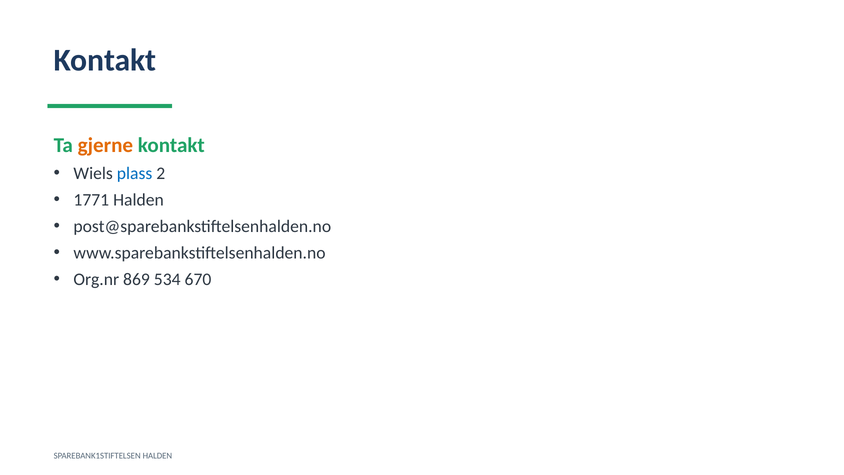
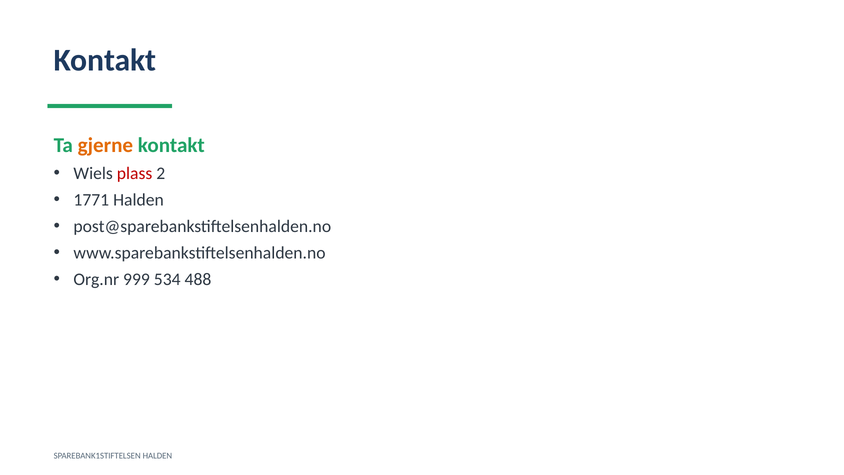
plass colour: blue -> red (135, 174)
869: 869 -> 999 (136, 279)
670: 670 -> 488 (198, 279)
